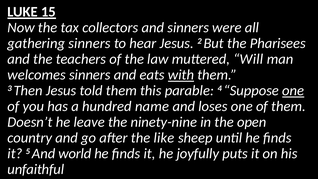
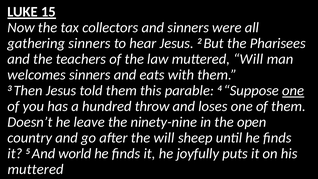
with underline: present -> none (181, 75)
name: name -> throw (152, 106)
the like: like -> will (164, 138)
unfaithful: unfaithful -> muttered (36, 169)
